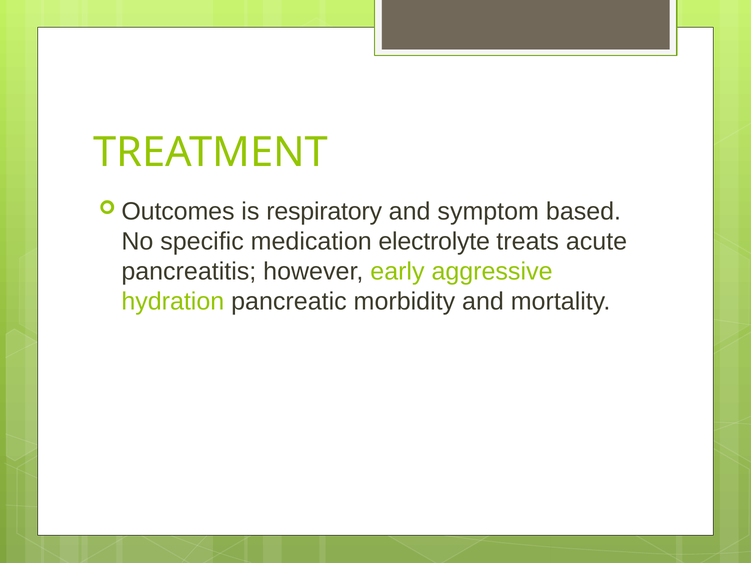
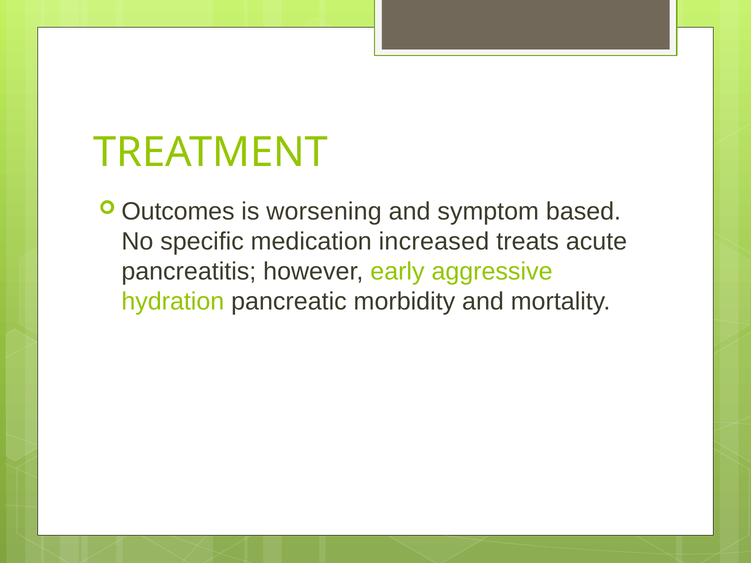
respiratory: respiratory -> worsening (324, 211)
electrolyte: electrolyte -> increased (434, 241)
